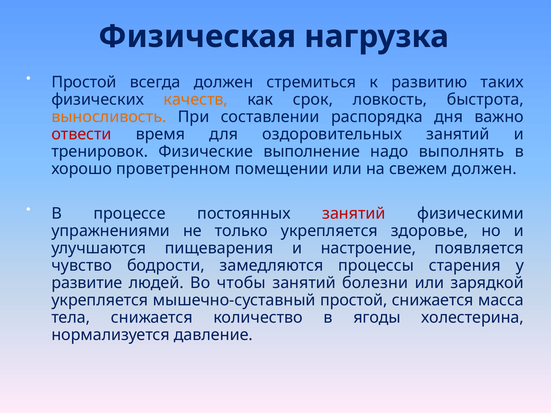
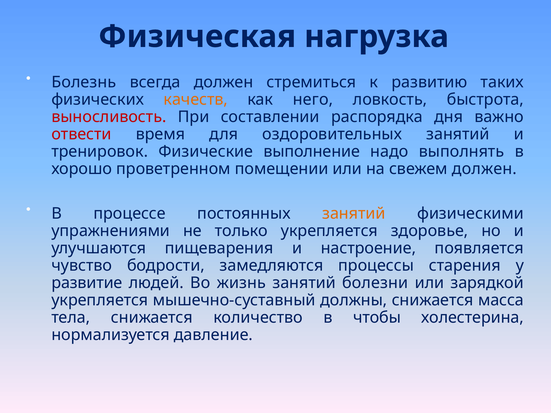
Простой: Простой -> Болезнь (84, 82)
срок: срок -> него (313, 100)
выносливость colour: orange -> red (109, 117)
занятий colour: red -> orange (354, 214)
чтобы: чтобы -> жизнь (241, 283)
мышечно-суставный простой: простой -> должны (354, 301)
ягоды: ягоды -> чтобы (377, 318)
